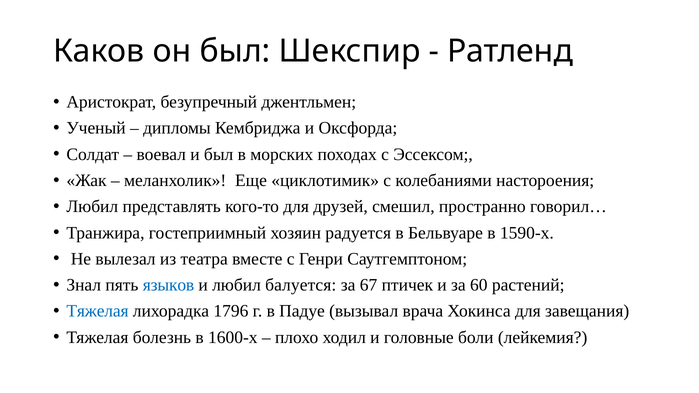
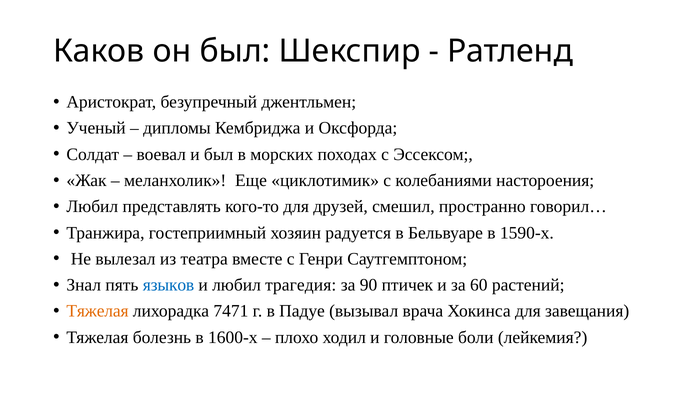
балуется: балуется -> трагедия (301, 285)
67: 67 -> 90 (369, 285)
Тяжелая colour: blue -> orange (97, 311)
1796: 1796 -> 7471 (231, 311)
